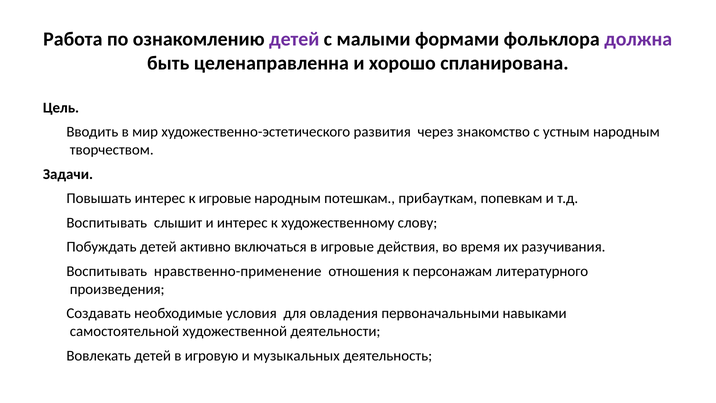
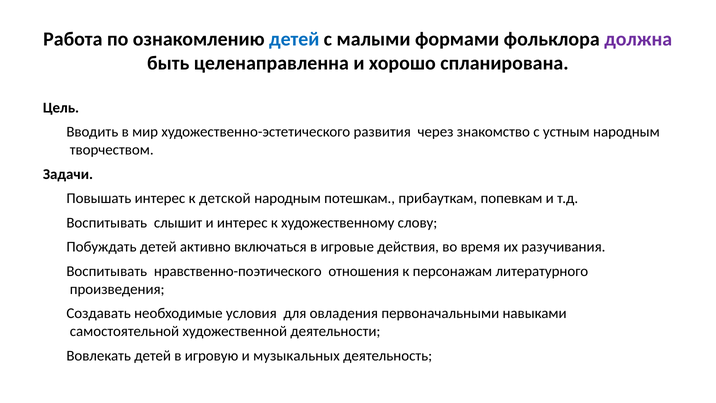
детей colour: purple -> blue (294, 39)
к игровые: игровые -> детской (225, 198)
нравственно-применение: нравственно-применение -> нравственно-поэтического (238, 271)
